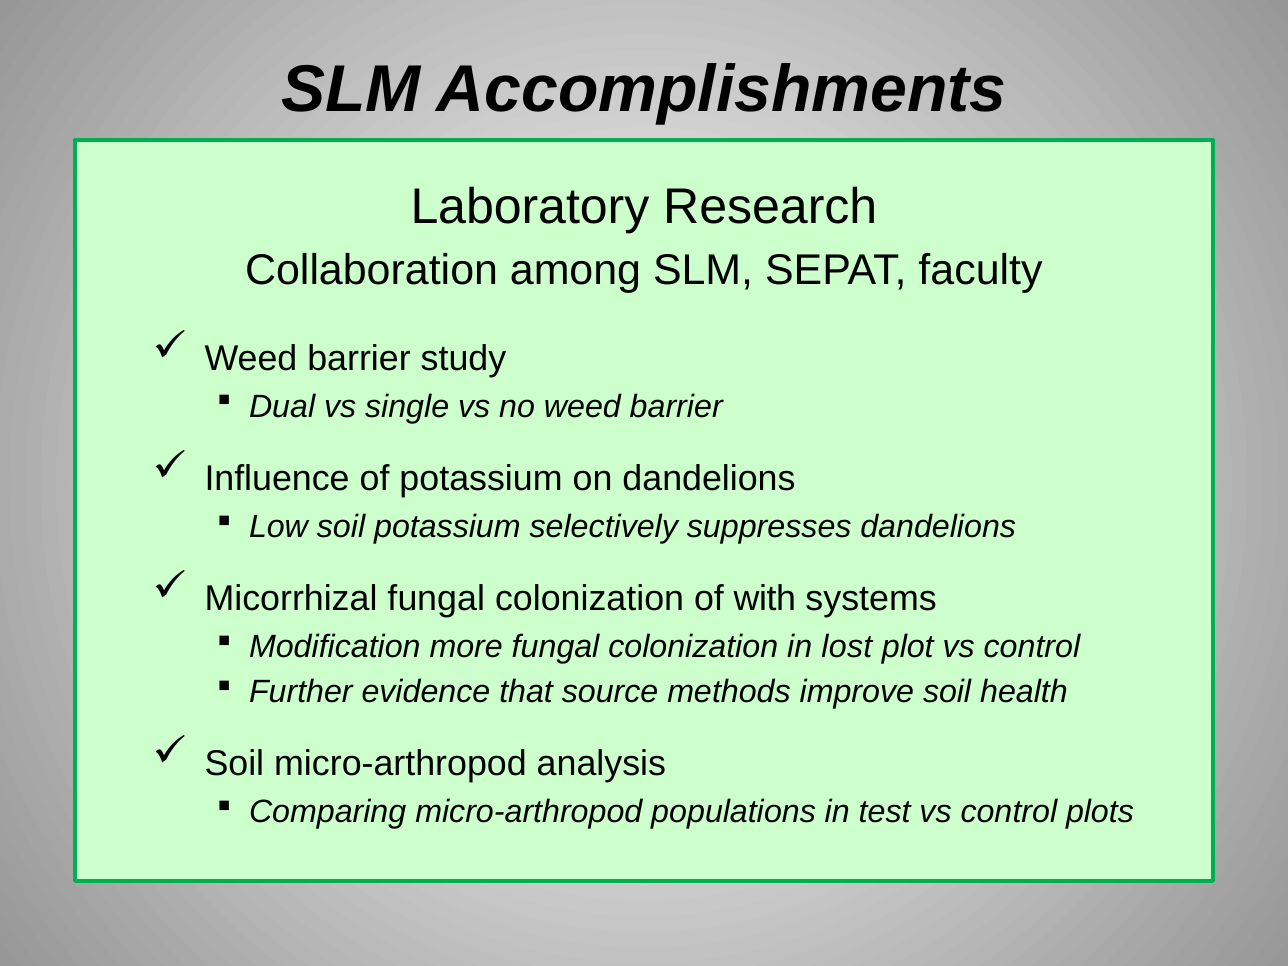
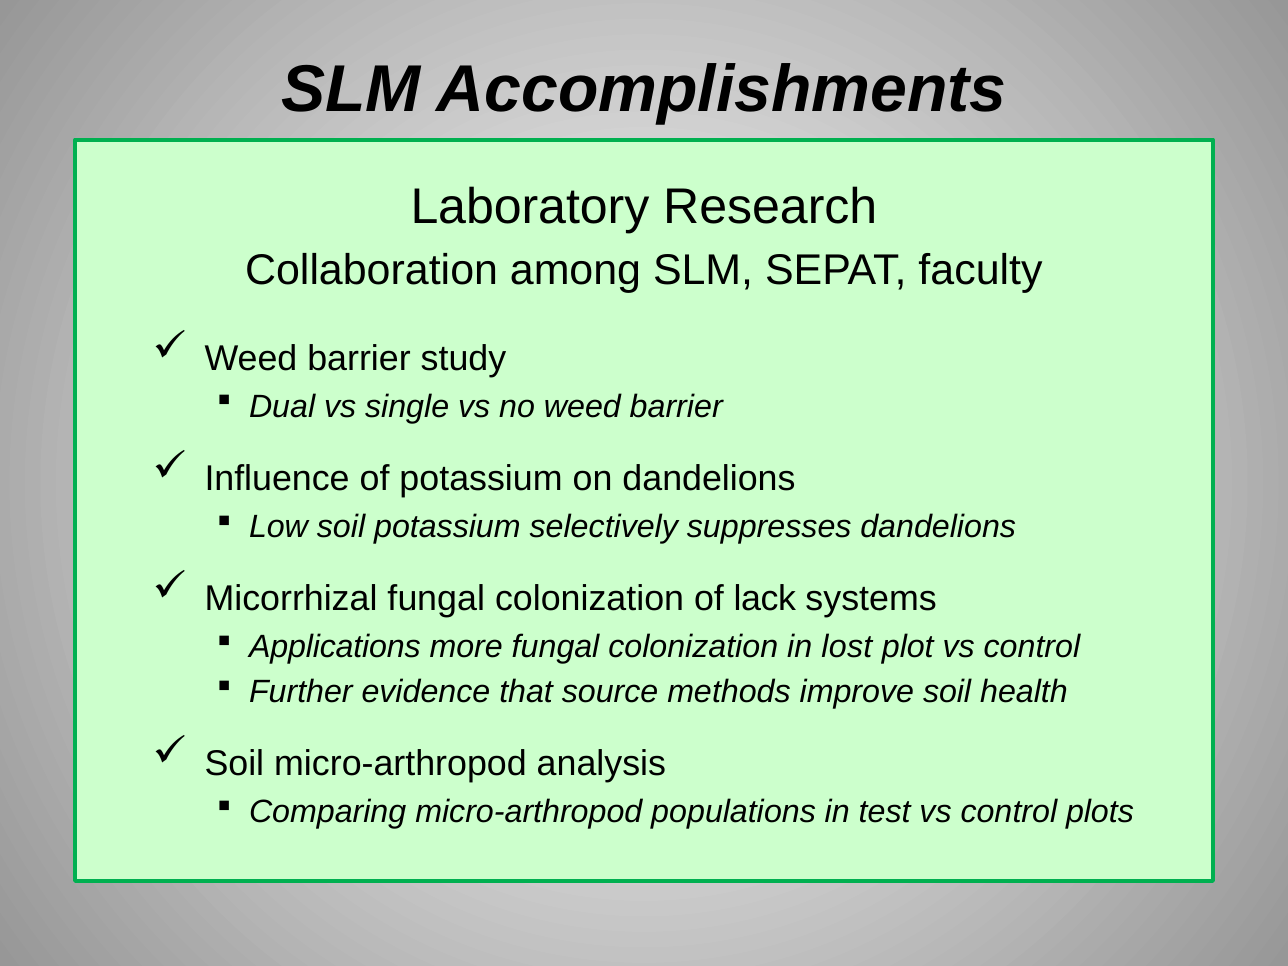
with: with -> lack (765, 599)
Modification: Modification -> Applications (335, 647)
